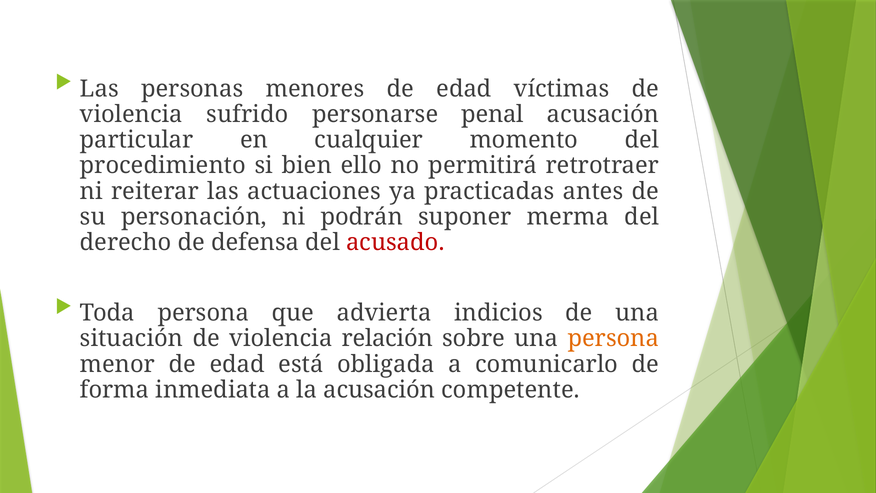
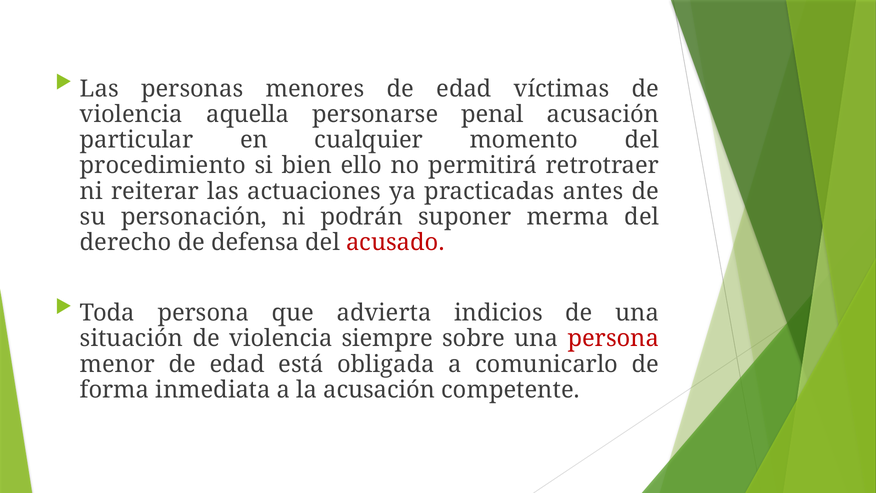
sufrido: sufrido -> aquella (248, 114)
relación: relación -> siempre (387, 338)
persona colour: orange -> red (613, 338)
